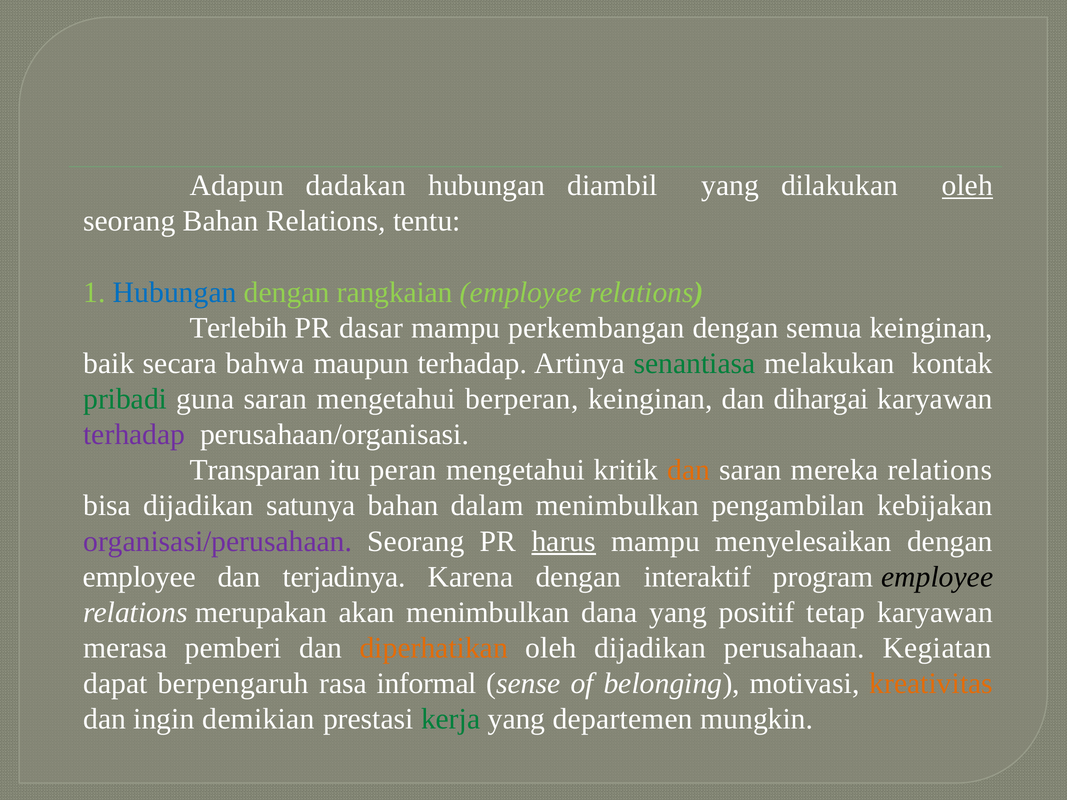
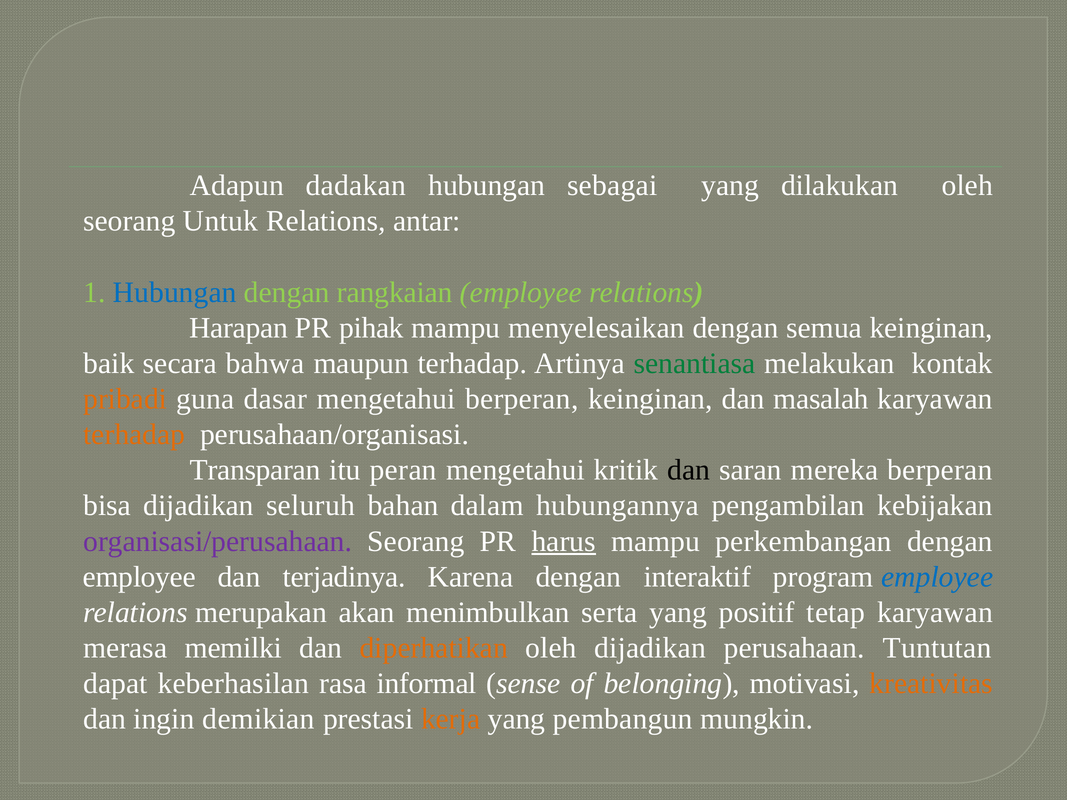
diambil: diambil -> sebagai (612, 186)
oleh underline: present -> none (967, 186)
seorang Bahan: Bahan -> Untuk (221, 221)
tentu: tentu -> antar (427, 221)
Terlebih: Terlebih -> Harapan (239, 328)
dasar: dasar -> pihak (371, 328)
perkembangan: perkembangan -> menyelesaikan (597, 328)
pribadi colour: green -> orange (125, 399)
guna saran: saran -> dasar (275, 399)
dihargai: dihargai -> masalah (821, 399)
terhadap colour: purple -> orange (134, 435)
dan colour: orange -> black (689, 470)
mereka relations: relations -> berperan (940, 470)
satunya: satunya -> seluruh (311, 506)
dalam menimbulkan: menimbulkan -> hubungannya (617, 506)
menyelesaikan: menyelesaikan -> perkembangan (804, 541)
employee colour: black -> blue (937, 577)
dana: dana -> serta (609, 613)
pemberi: pemberi -> memilki (233, 648)
Kegiatan: Kegiatan -> Tuntutan (937, 648)
berpengaruh: berpengaruh -> keberhasilan (233, 684)
kerja colour: green -> orange (451, 719)
departemen: departemen -> pembangun (623, 719)
